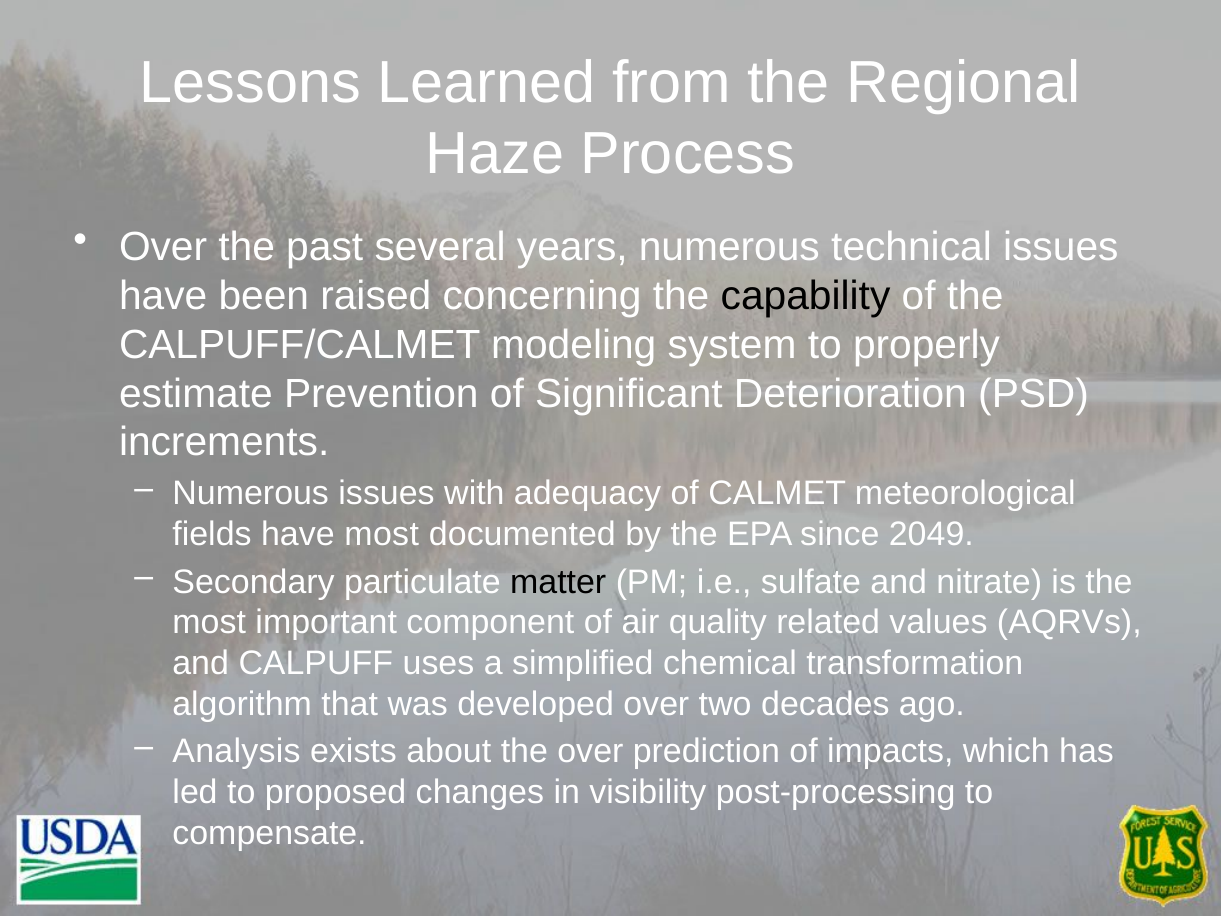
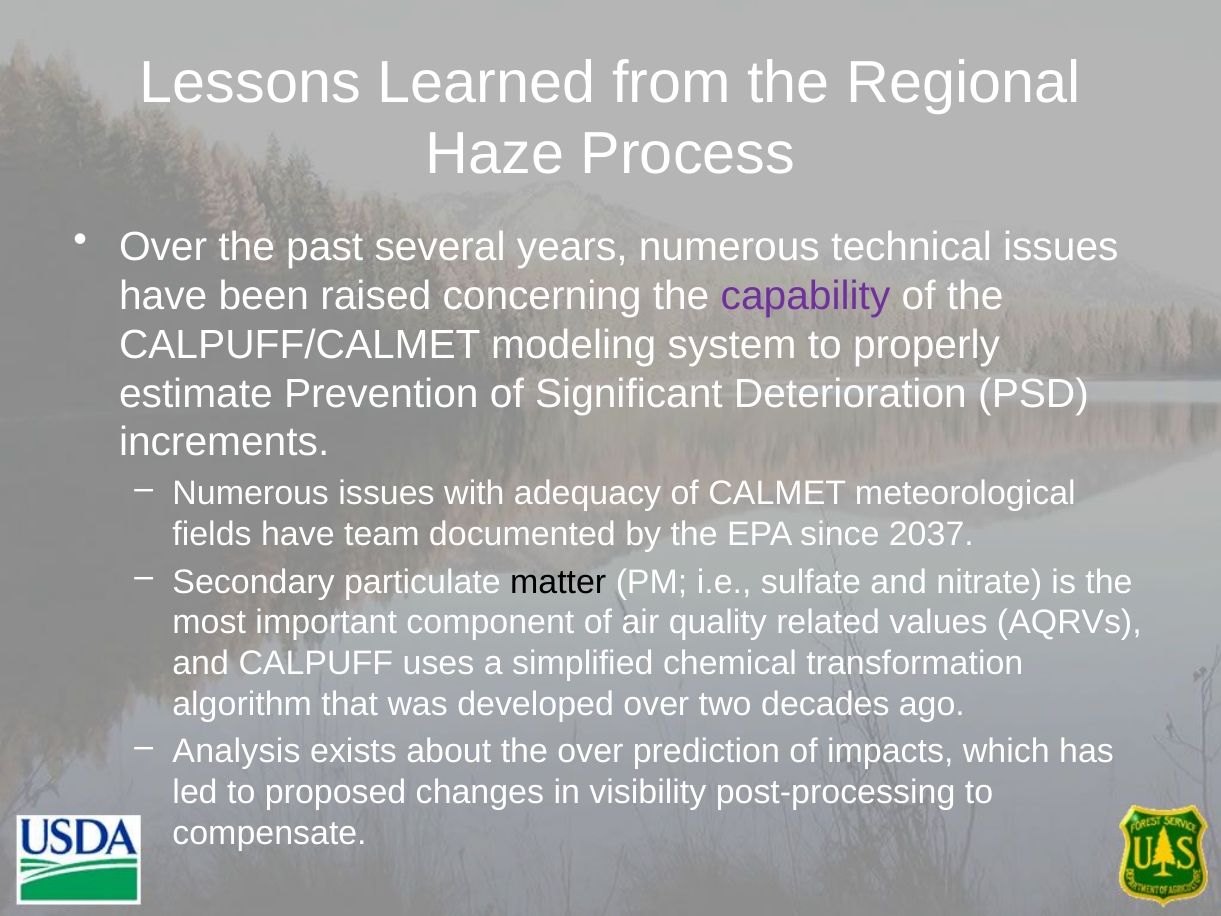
capability colour: black -> purple (806, 296)
have most: most -> team (382, 534)
2049: 2049 -> 2037 (931, 534)
